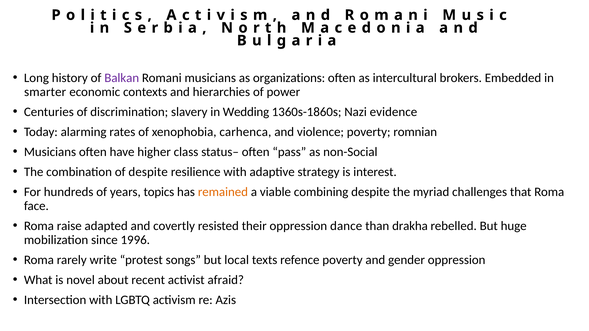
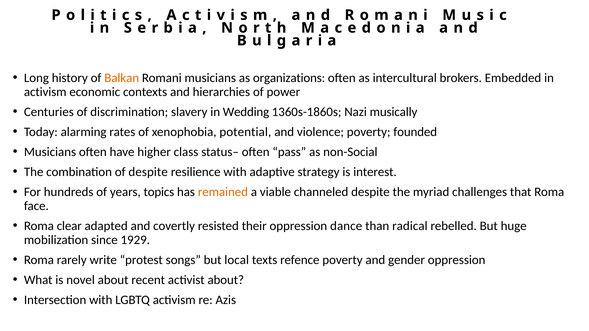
Balkan colour: purple -> orange (122, 78)
smarter: smarter -> activism (45, 92)
evidence: evidence -> musically (394, 112)
carhenca: carhenca -> potential (245, 132)
romnian: romnian -> founded (415, 132)
combining: combining -> channeled (321, 192)
raise: raise -> clear (69, 226)
drakha: drakha -> radical (410, 226)
1996: 1996 -> 1929 (135, 240)
activist afraid: afraid -> about (226, 280)
